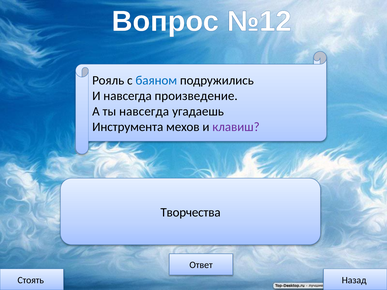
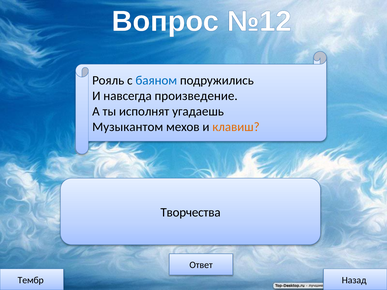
ты навсегда: навсегда -> исполнят (144, 111)
Инструмента: Инструмента -> Музыкантом (128, 127)
клавиш colour: purple -> orange (236, 127)
Стоять: Стоять -> Тембр (31, 280)
